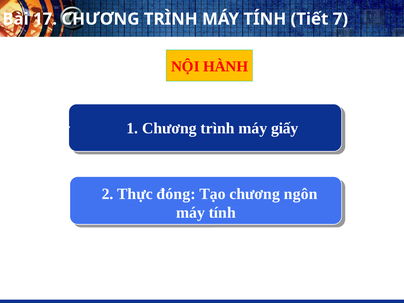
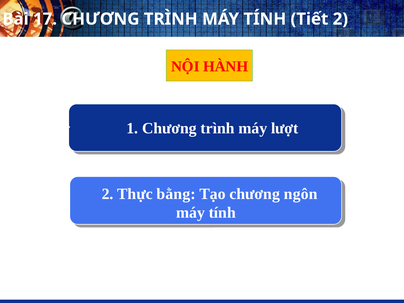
Tiết 7: 7 -> 2 (340, 19)
giấy: giấy -> lượt (285, 128)
đóng: đóng -> bằng (176, 194)
